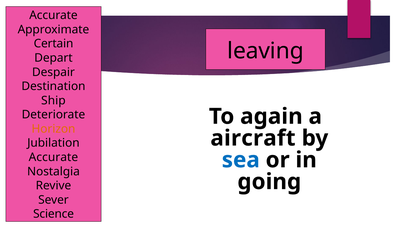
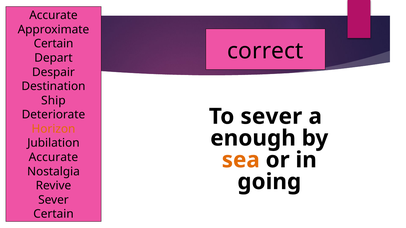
leaving: leaving -> correct (265, 51)
To again: again -> sever (271, 117)
aircraft: aircraft -> enough (253, 138)
sea colour: blue -> orange (241, 160)
Science: Science -> Certain (53, 214)
